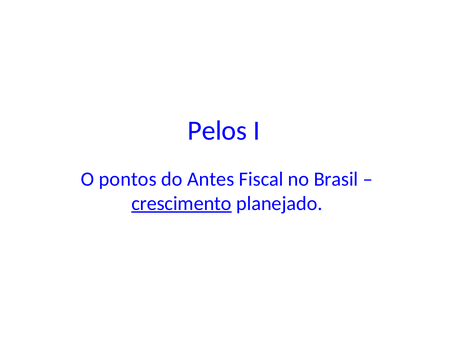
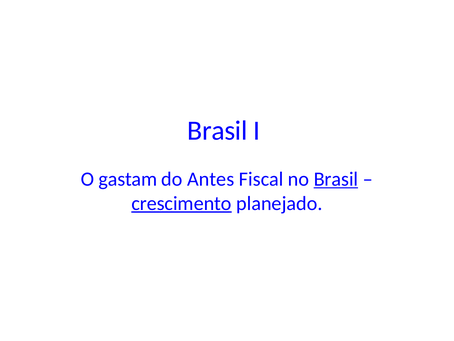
Pelos: Pelos -> Brasil (217, 130)
pontos: pontos -> gastam (128, 179)
Brasil underline: none -> present (336, 179)
